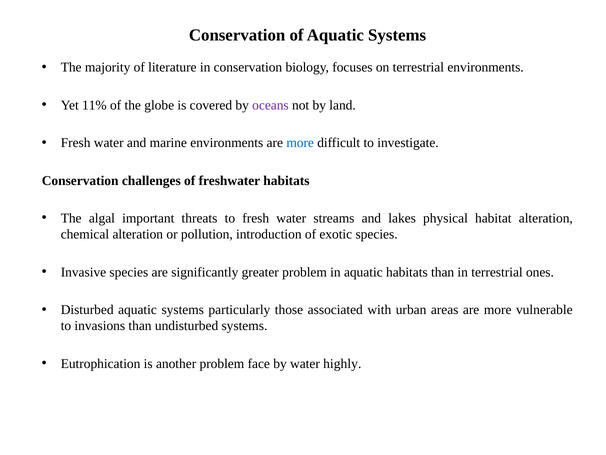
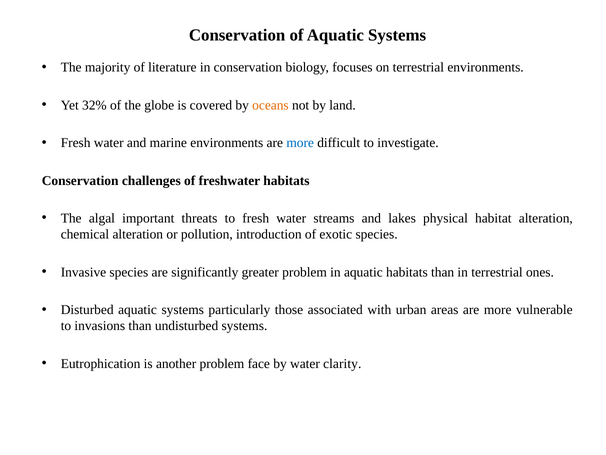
11%: 11% -> 32% (94, 105)
oceans colour: purple -> orange (270, 105)
highly: highly -> clarity (342, 363)
